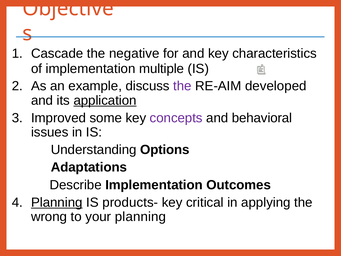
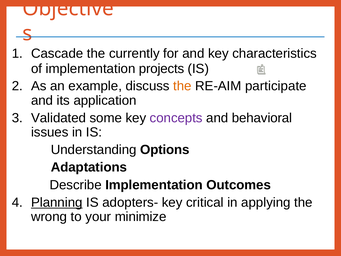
negative: negative -> currently (134, 53)
multiple: multiple -> projects (162, 69)
the colour: purple -> orange (182, 86)
developed: developed -> participate (276, 86)
application underline: present -> none (105, 100)
Improved: Improved -> Validated (59, 118)
products-: products- -> adopters- (130, 202)
your planning: planning -> minimize (141, 217)
